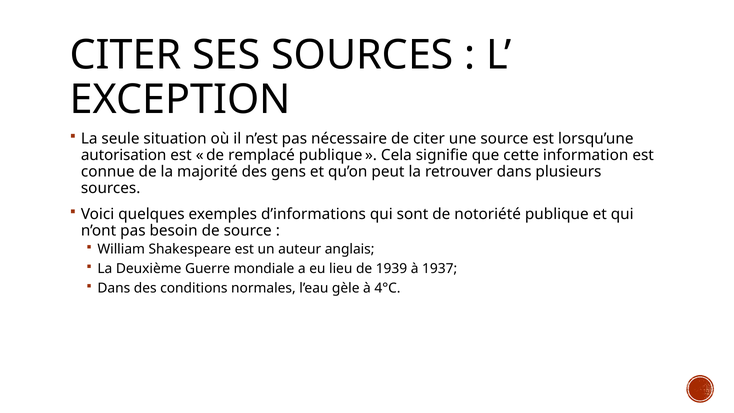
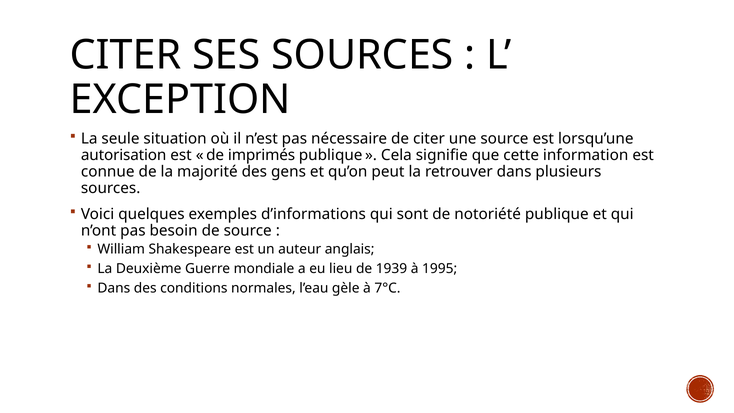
remplacé: remplacé -> imprimés (262, 155)
1937: 1937 -> 1995 (440, 269)
4°C: 4°C -> 7°C (387, 288)
